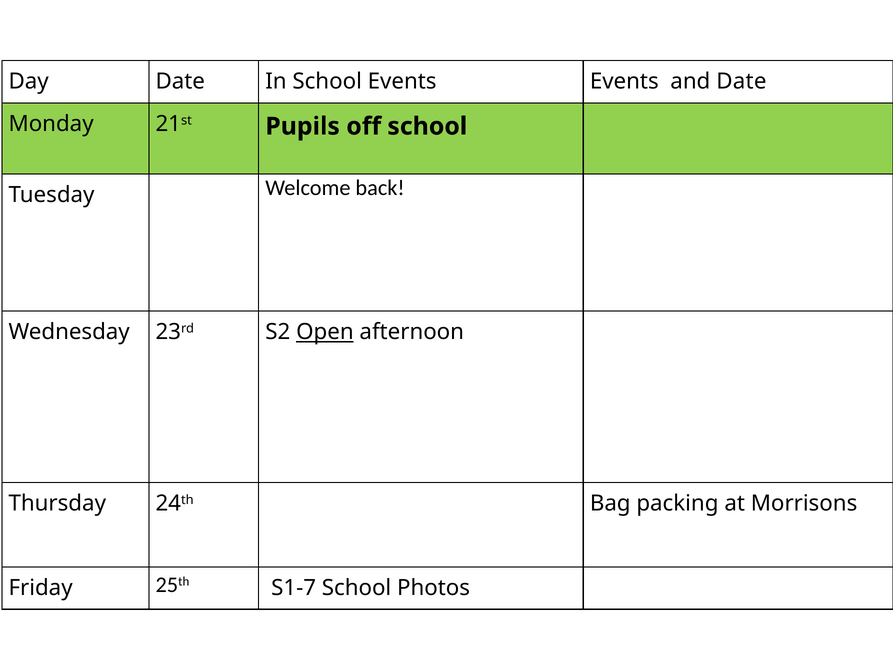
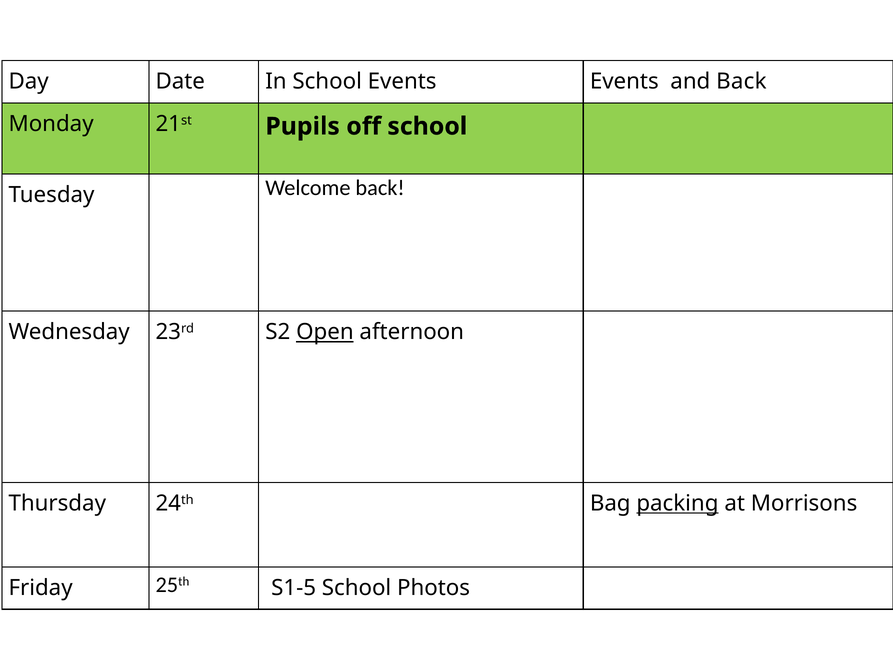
and Date: Date -> Back (741, 82)
packing underline: none -> present (677, 503)
S1-7: S1-7 -> S1-5 (294, 588)
